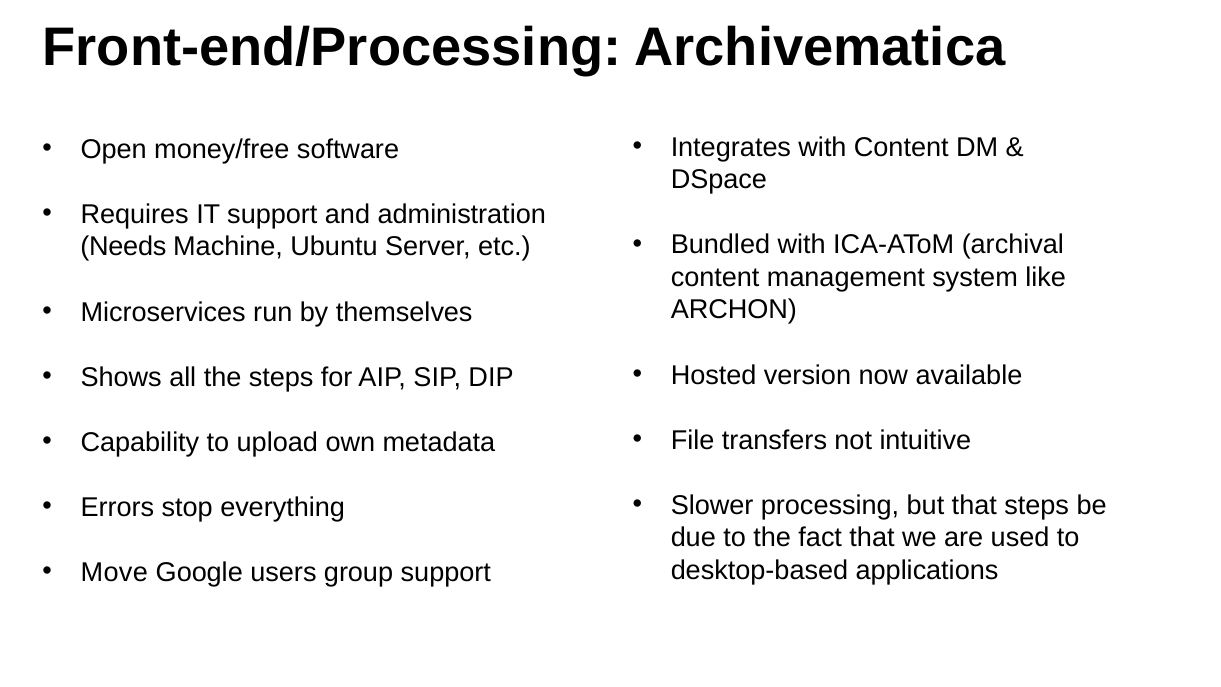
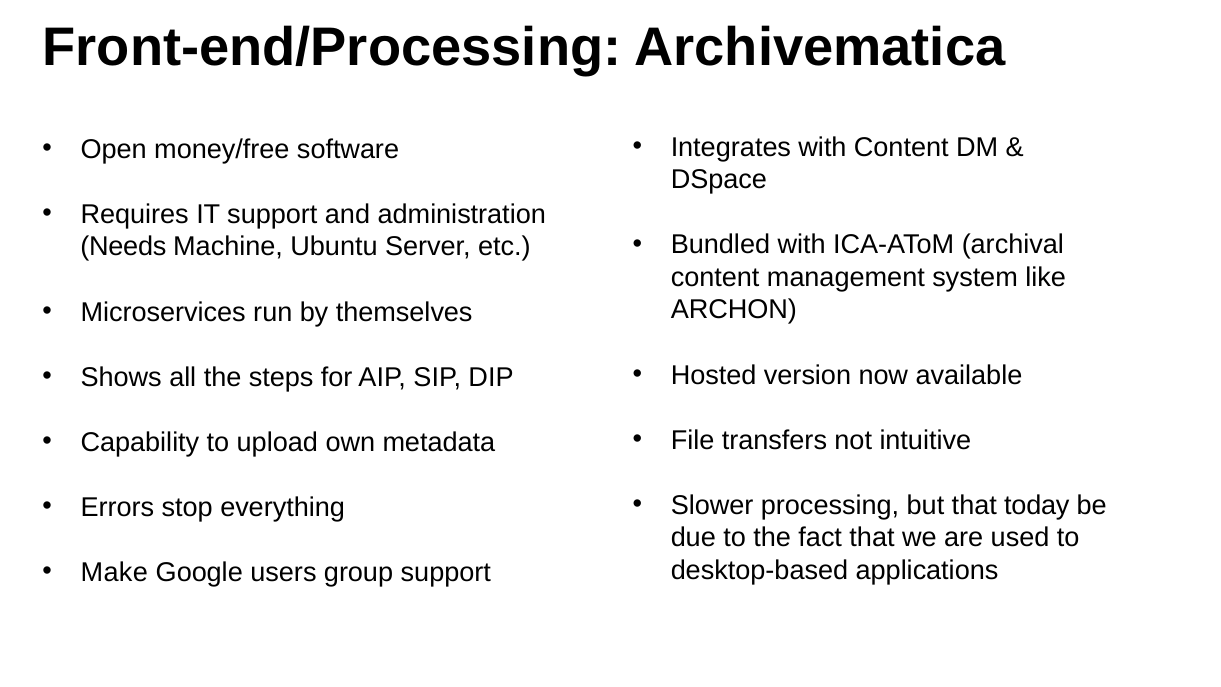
that steps: steps -> today (1037, 505)
Move: Move -> Make (114, 572)
